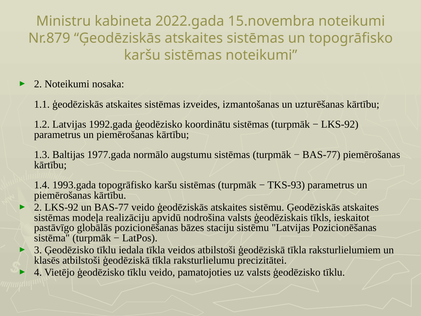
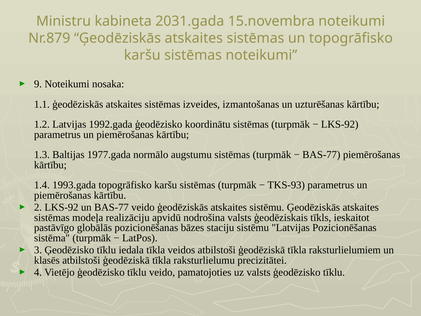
2022.gada: 2022.gada -> 2031.gada (190, 21)
2: 2 -> 9 (38, 84)
